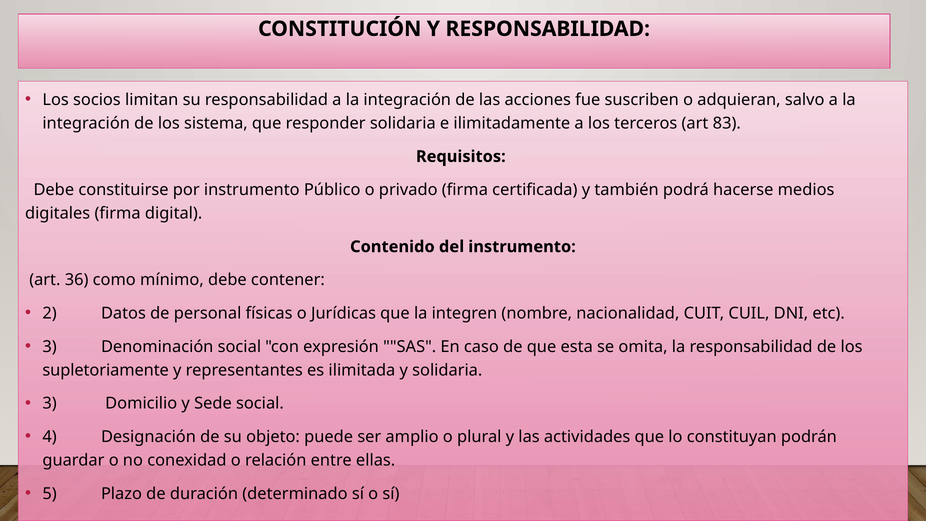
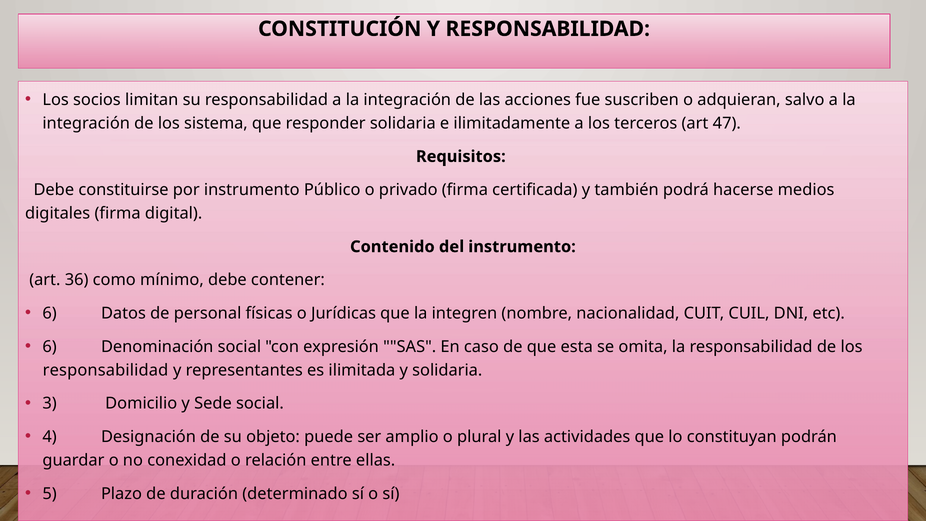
83: 83 -> 47 (727, 123)
2: 2 -> 6 (50, 313)
3: 3 -> 6 (50, 347)
supletoriamente: supletoriamente -> responsabilidad (106, 370)
